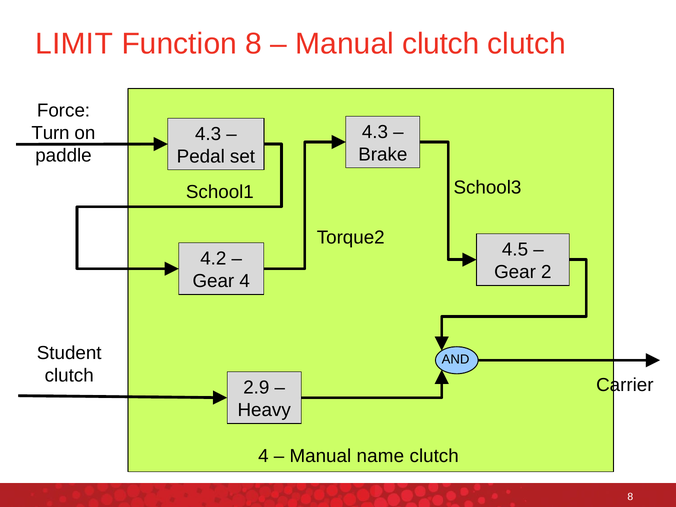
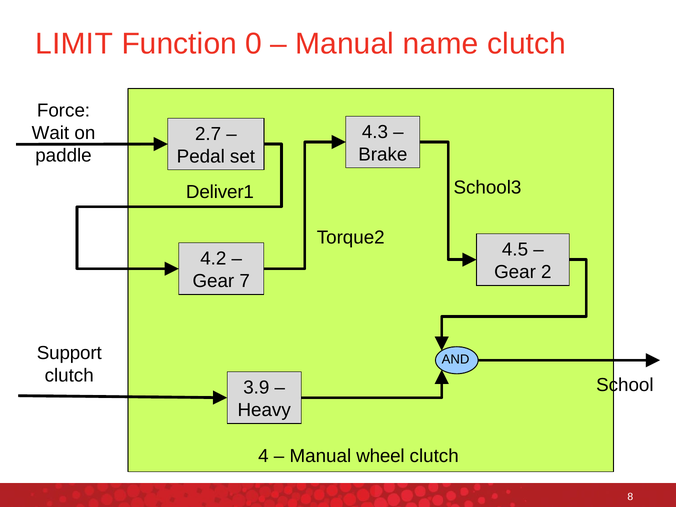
Function 8: 8 -> 0 (254, 44)
Manual clutch: clutch -> name (441, 44)
Turn: Turn -> Wait (50, 133)
4.3: 4.3 -> 2.7 (208, 134)
School1: School1 -> Deliver1 (220, 192)
Gear 4: 4 -> 7 (245, 281)
Student: Student -> Support (69, 353)
Carrier: Carrier -> School (625, 385)
2.9: 2.9 -> 3.9 (256, 388)
name: name -> wheel (380, 456)
